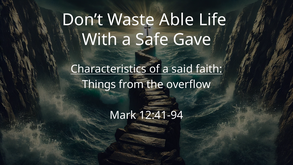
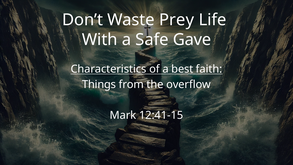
Able: Able -> Prey (177, 20)
said: said -> best (182, 69)
12:41-94: 12:41-94 -> 12:41-15 (161, 115)
